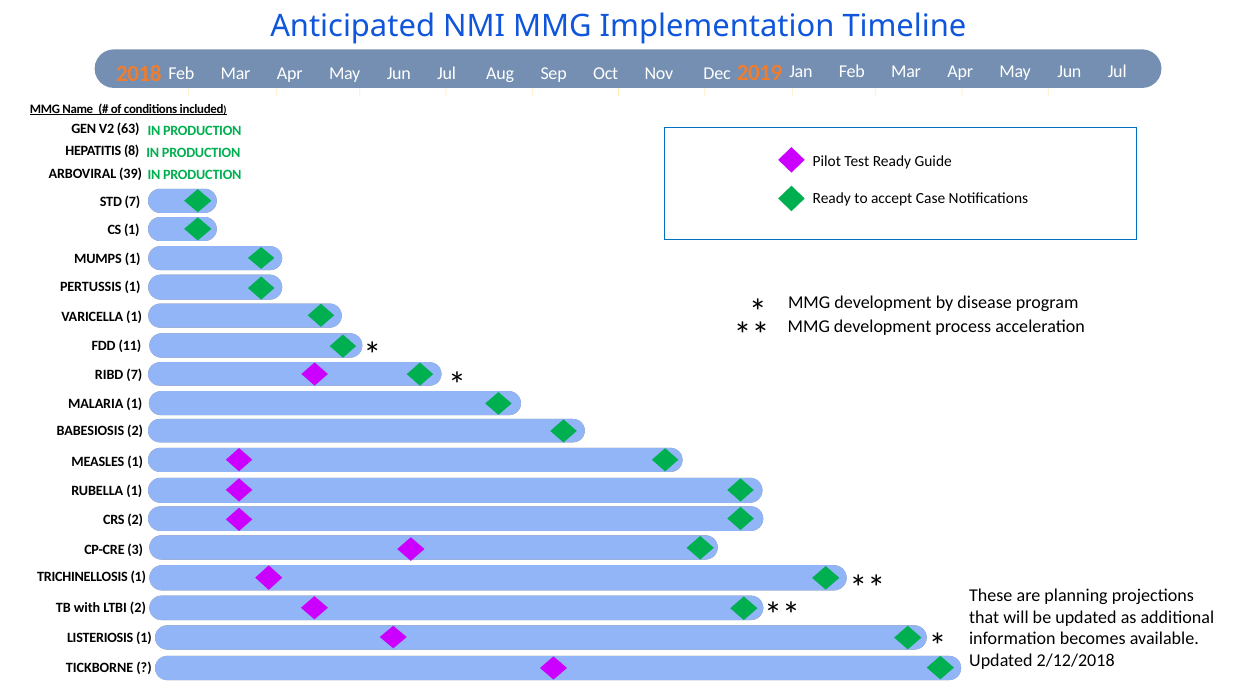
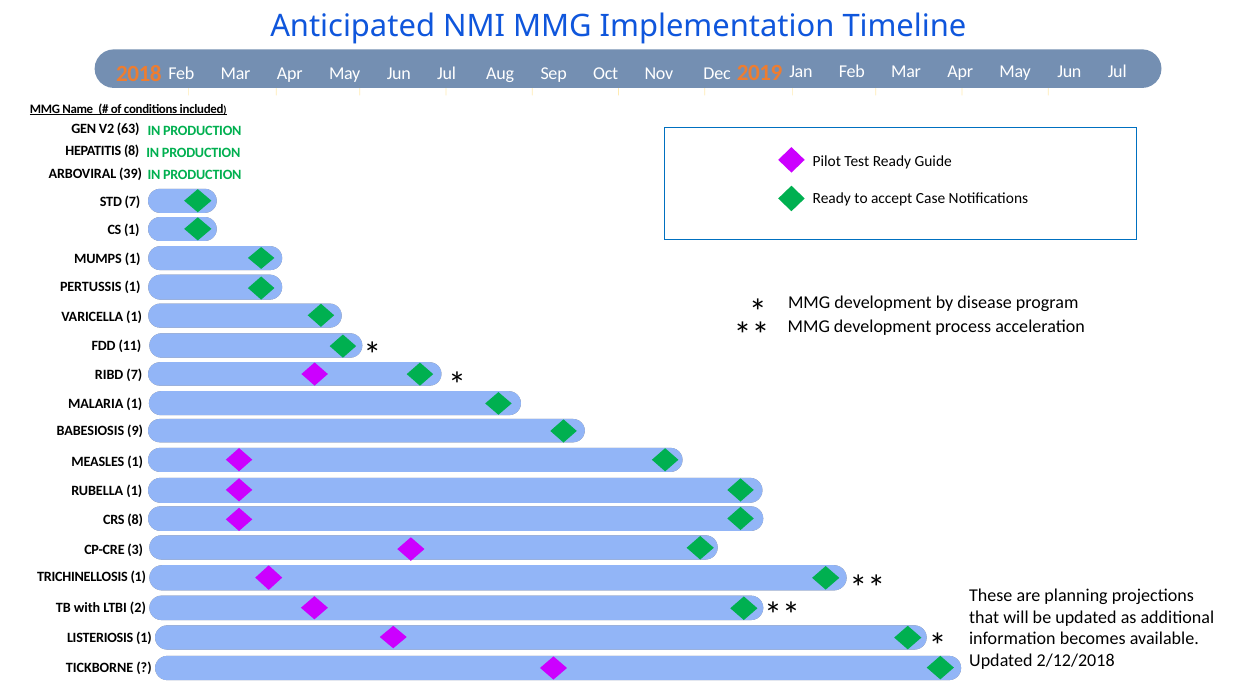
BABESIOSIS 2: 2 -> 9 (135, 431)
CRS 2: 2 -> 8 (135, 520)
